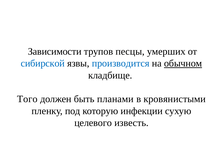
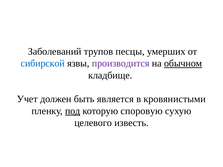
Зависимости: Зависимости -> Заболеваний (55, 52)
производится colour: blue -> purple (121, 63)
Того: Того -> Учет (27, 99)
планами: планами -> является (115, 99)
под underline: none -> present (73, 111)
инфекции: инфекции -> споровую (142, 111)
